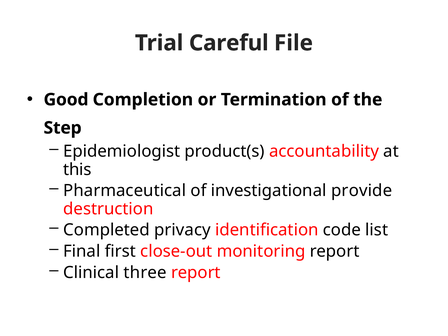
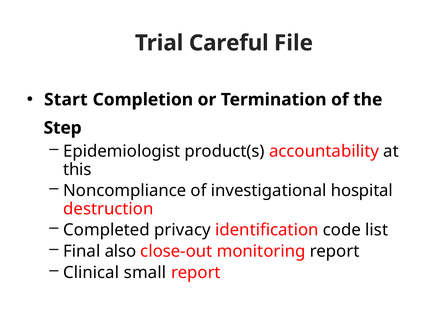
Good: Good -> Start (66, 100)
Pharmaceutical: Pharmaceutical -> Noncompliance (125, 191)
provide: provide -> hospital (362, 191)
first: first -> also (120, 251)
three: three -> small (145, 272)
